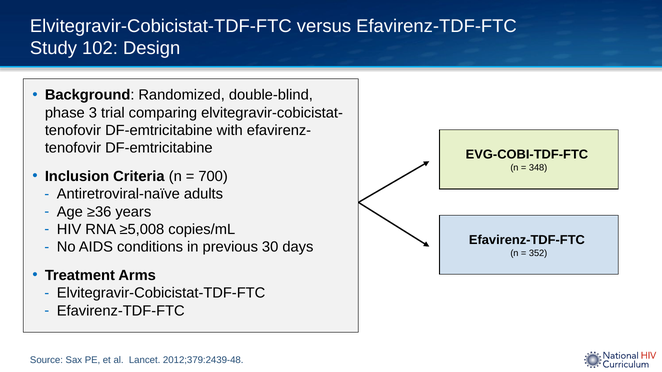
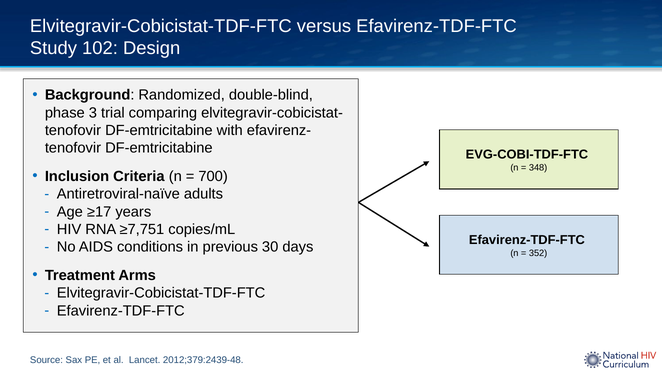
≥36: ≥36 -> ≥17 (99, 212)
≥5,008: ≥5,008 -> ≥7,751 (142, 230)
